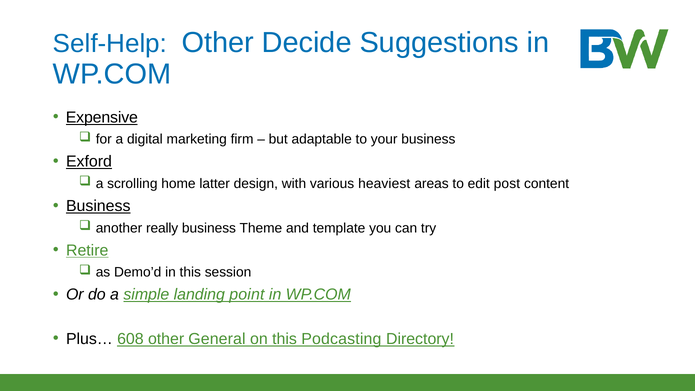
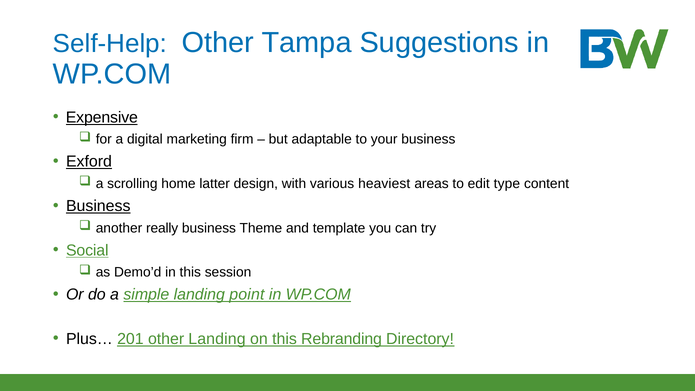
Decide: Decide -> Tampa (307, 43)
post: post -> type (507, 184)
Retire: Retire -> Social (87, 250)
608: 608 -> 201 (130, 339)
other General: General -> Landing (217, 339)
Podcasting: Podcasting -> Rebranding (342, 339)
